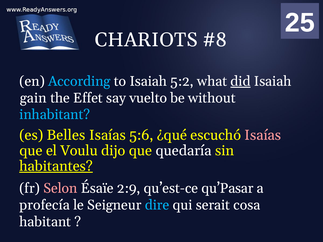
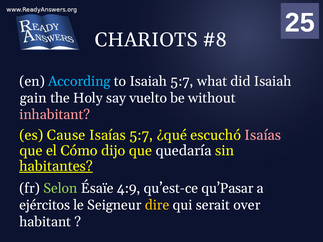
Isaiah 5:2: 5:2 -> 5:7 (182, 81)
did underline: present -> none (241, 81)
Effet: Effet -> Holy (88, 98)
inhabitant colour: light blue -> pink (55, 115)
Belles: Belles -> Cause (66, 135)
Isaías 5:6: 5:6 -> 5:7 (141, 135)
Voulu: Voulu -> Cómo (79, 151)
Selon colour: pink -> light green (60, 189)
2:9: 2:9 -> 4:9 (129, 189)
profecía: profecía -> ejércitos (45, 205)
dire colour: light blue -> yellow (157, 205)
cosa: cosa -> over (247, 205)
